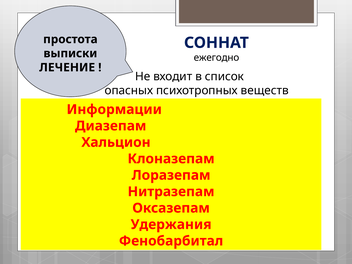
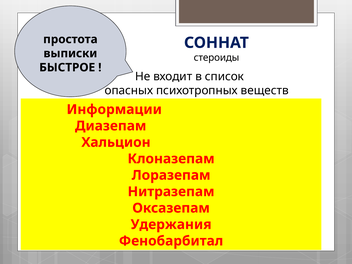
ежегодно: ежегодно -> стероиды (216, 58)
ЛЕЧЕНИЕ: ЛЕЧЕНИЕ -> БЫСТРОЕ (67, 67)
